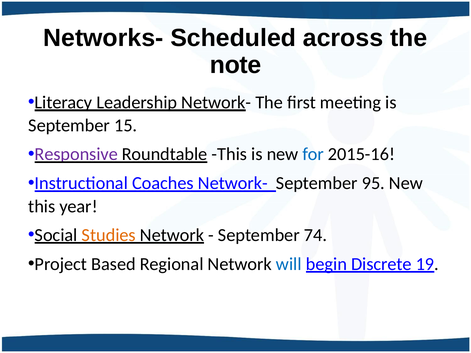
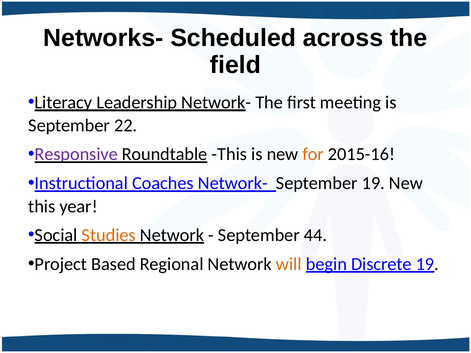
note: note -> field (235, 65)
15: 15 -> 22 (126, 126)
for colour: blue -> orange (313, 154)
September 95: 95 -> 19 (373, 183)
74: 74 -> 44 (315, 235)
will colour: blue -> orange (289, 264)
